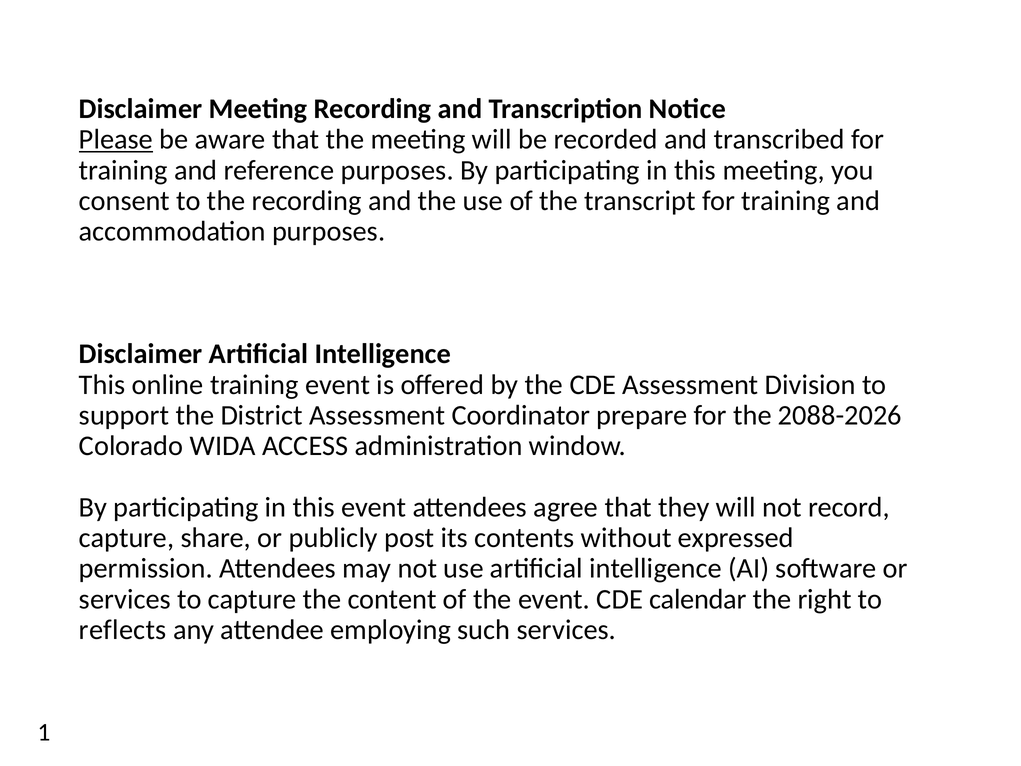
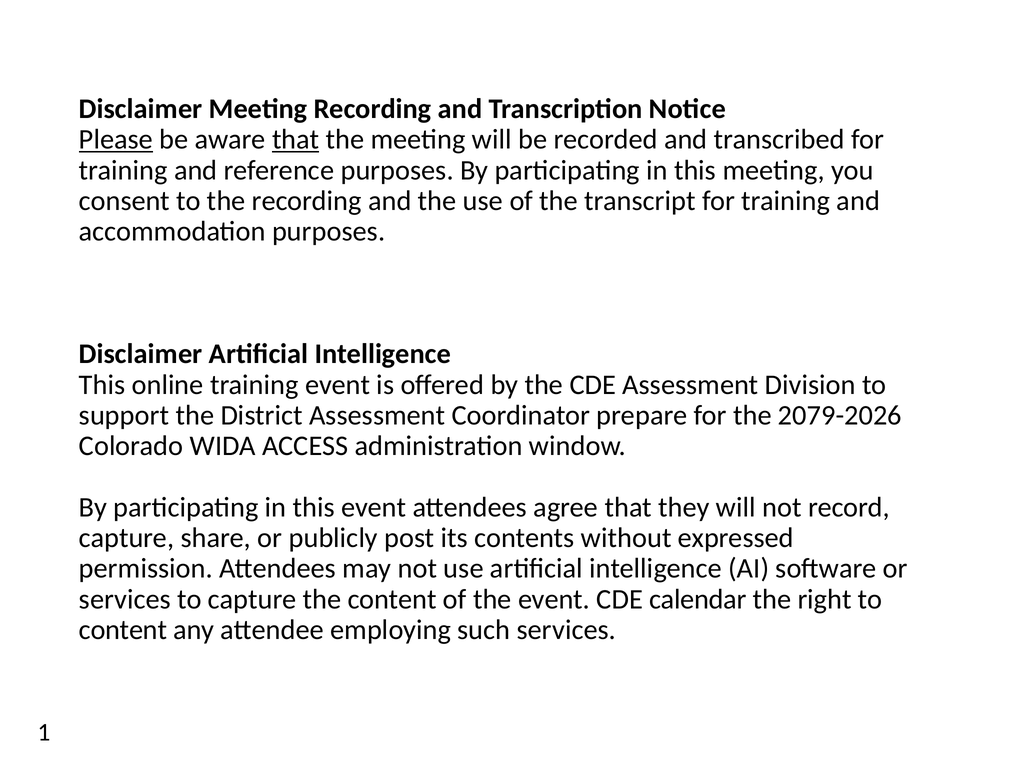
that underline: none -> present (296, 140)
2088-2026: 2088-2026 -> 2079-2026 (840, 415)
reflects: reflects -> content (123, 630)
